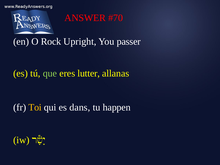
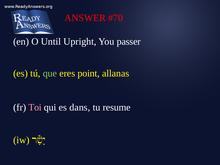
Rock: Rock -> Until (51, 42)
lutter: lutter -> point (89, 73)
Toi colour: yellow -> pink (35, 107)
happen: happen -> resume (117, 107)
